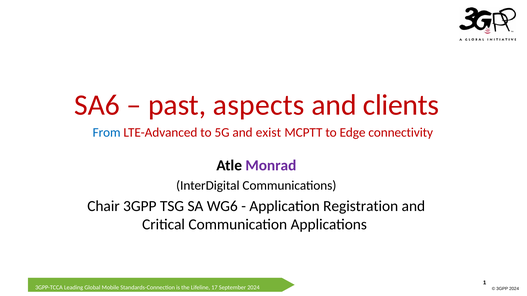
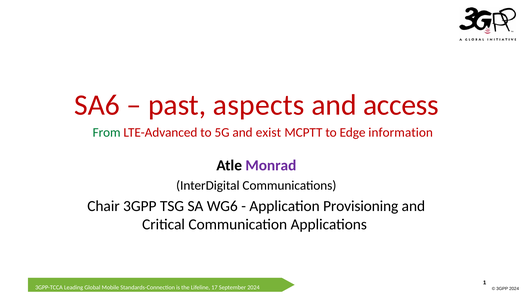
clients: clients -> access (401, 105)
From colour: blue -> green (107, 133)
connectivity: connectivity -> information (401, 133)
Registration: Registration -> Provisioning (361, 206)
